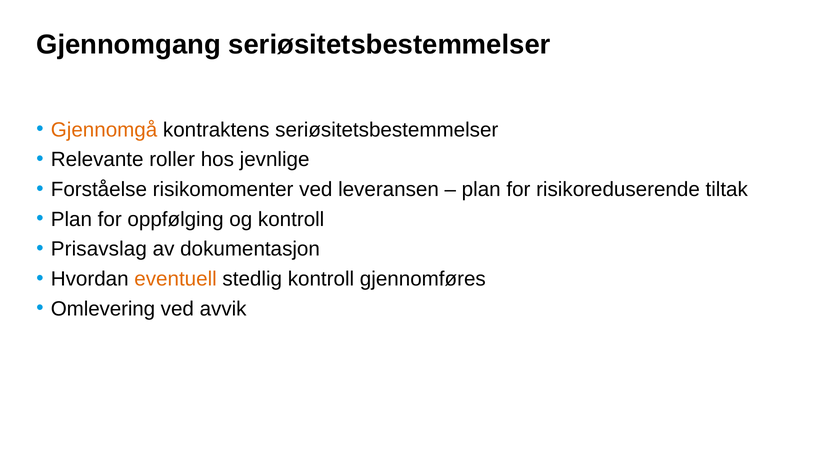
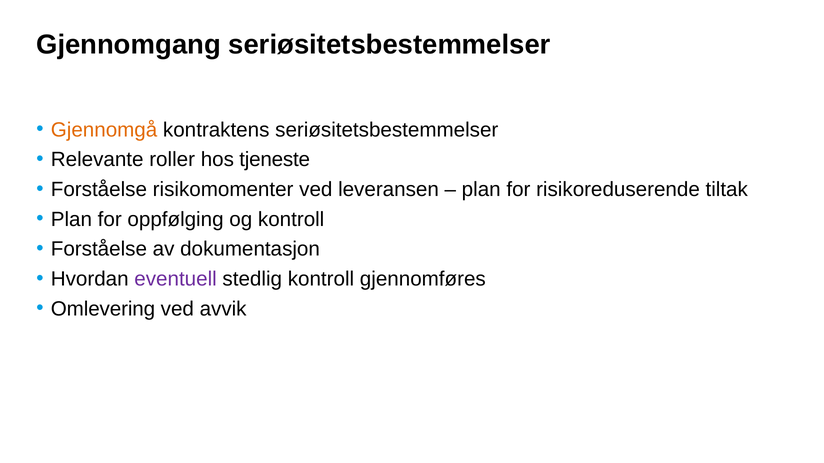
jevnlige: jevnlige -> tjeneste (275, 160)
Prisavslag: Prisavslag -> Forståelse (99, 249)
eventuell colour: orange -> purple (176, 279)
